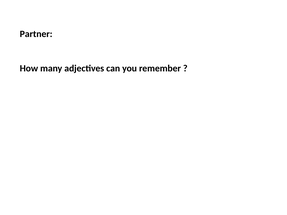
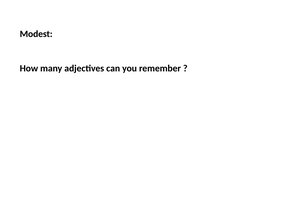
Partner: Partner -> Modest (36, 34)
